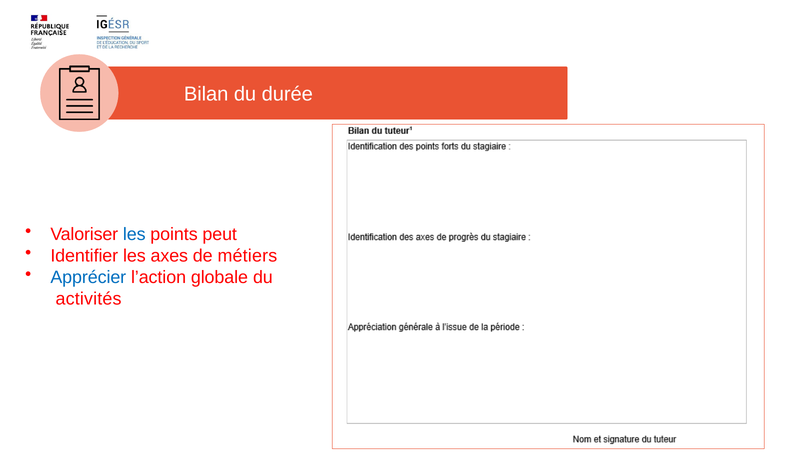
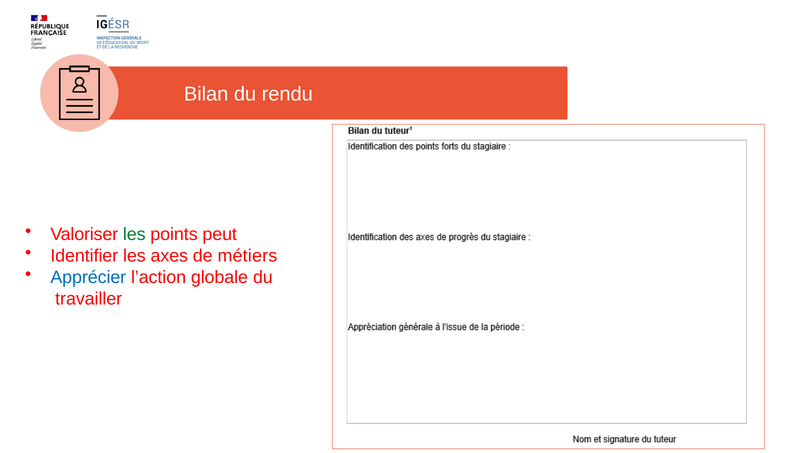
durée: durée -> rendu (287, 94)
les colour: blue -> green (134, 234)
activités: activités -> travailler (89, 299)
